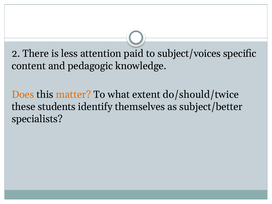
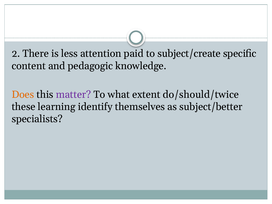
subject/voices: subject/voices -> subject/create (189, 54)
matter colour: orange -> purple (73, 94)
students: students -> learning (57, 107)
